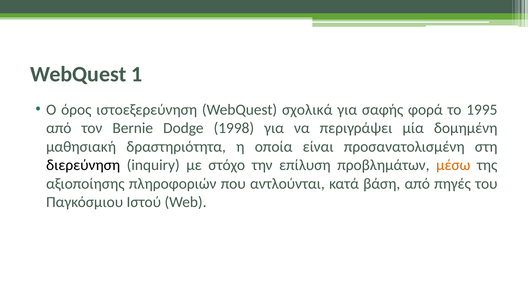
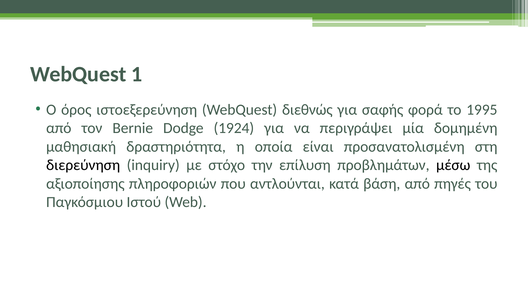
σχολικά: σχολικά -> διεθνώς (307, 110)
1998: 1998 -> 1924 (234, 128)
μέσω colour: orange -> black (453, 165)
